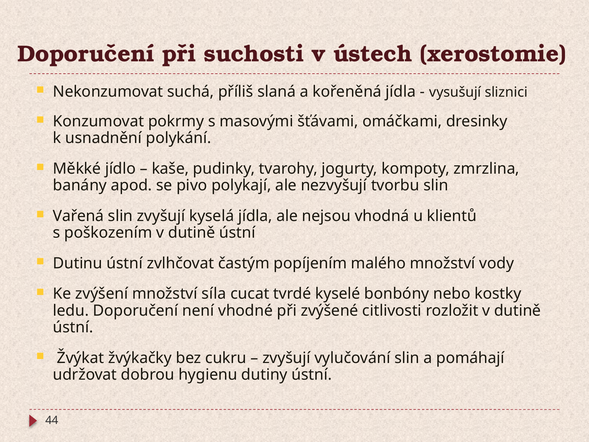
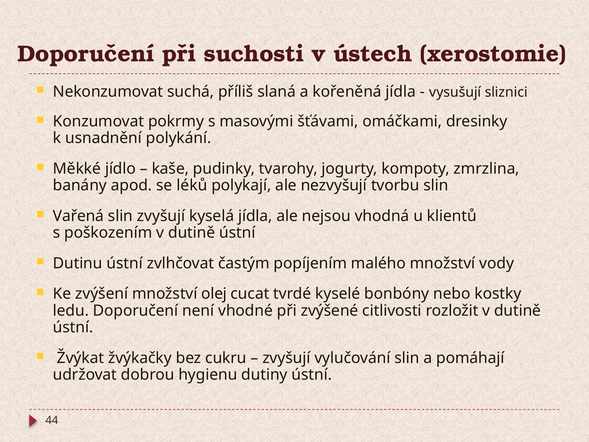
pivo: pivo -> léků (192, 185)
síla: síla -> olej (214, 294)
